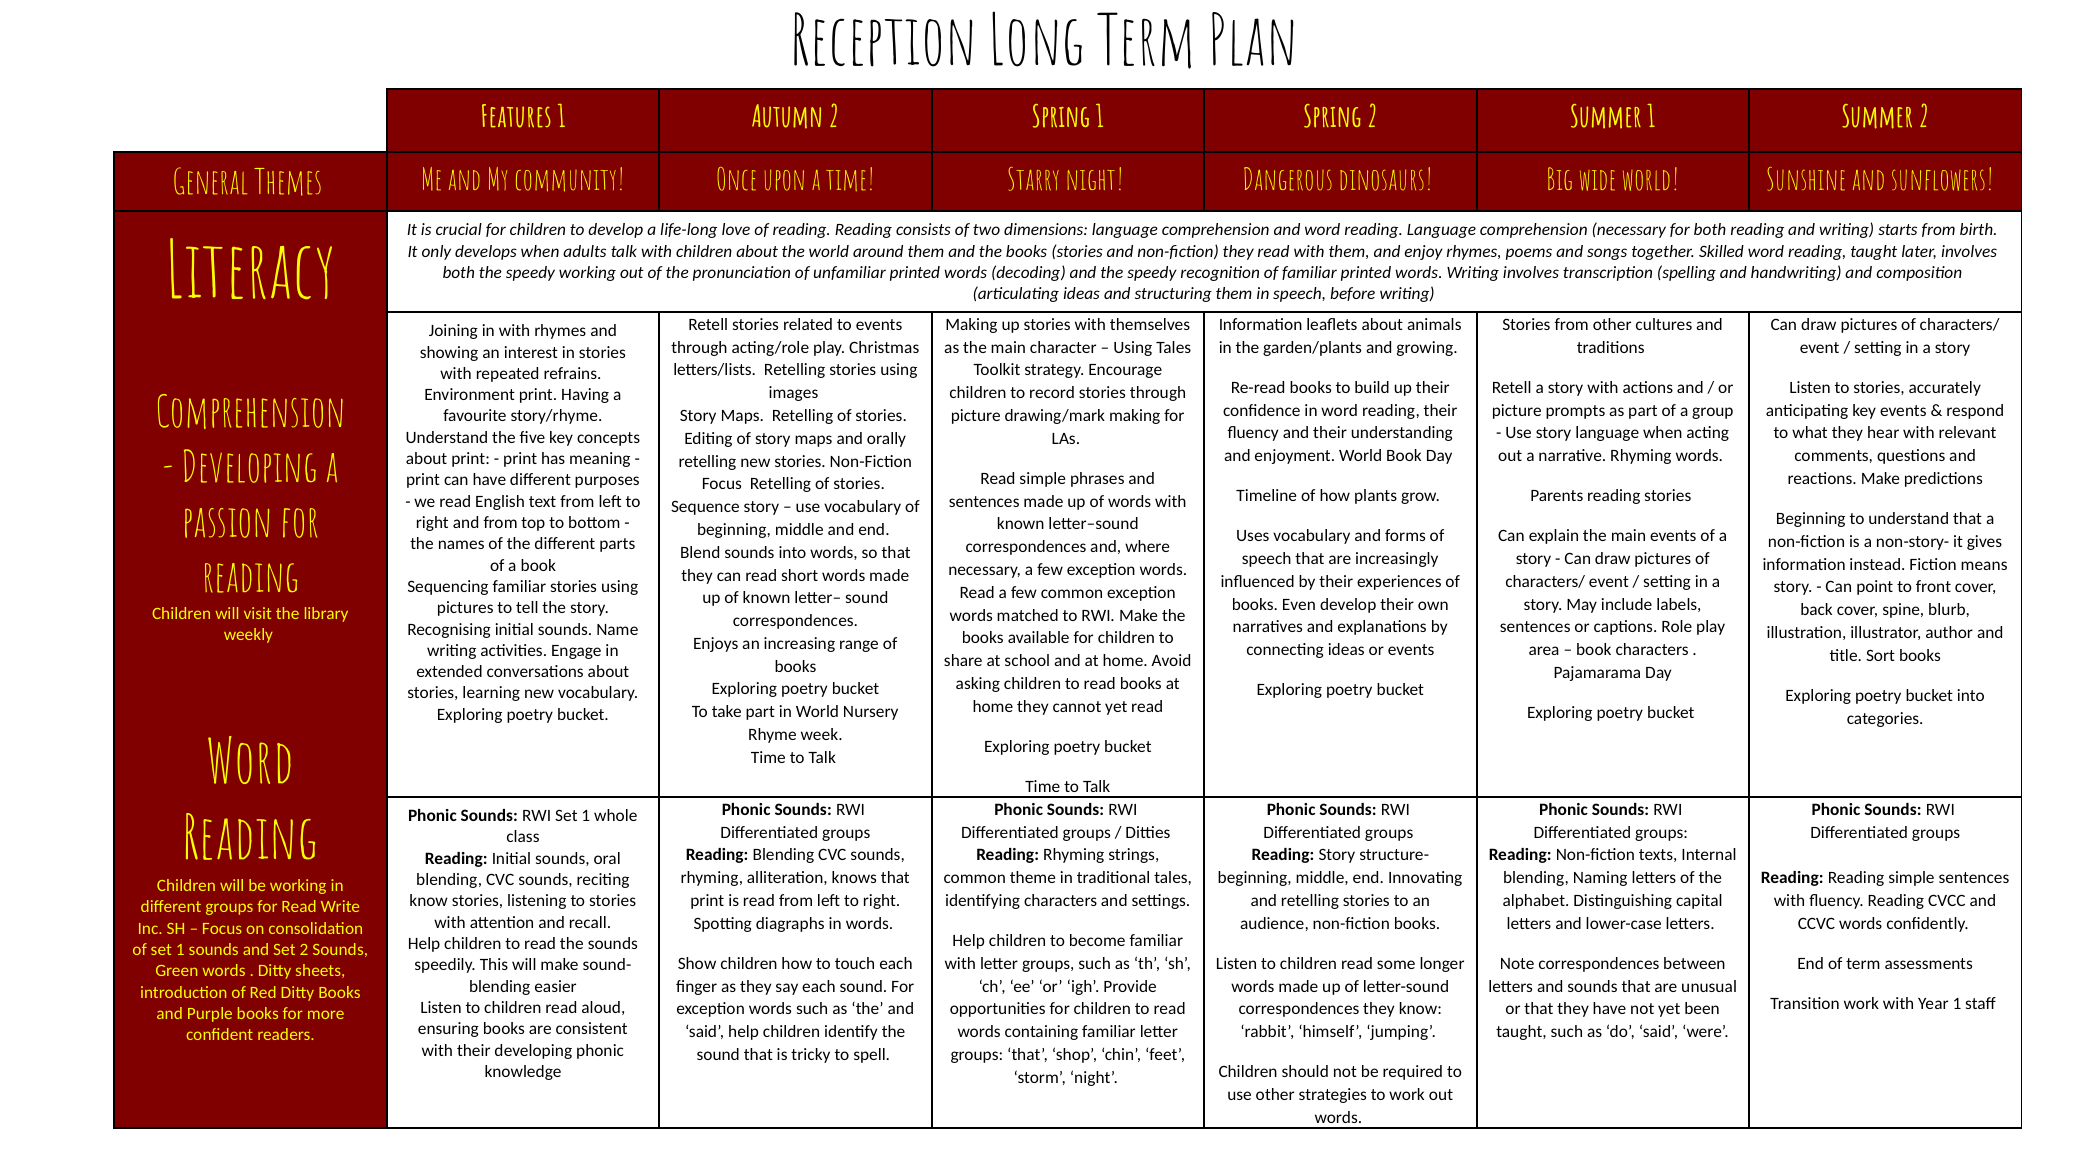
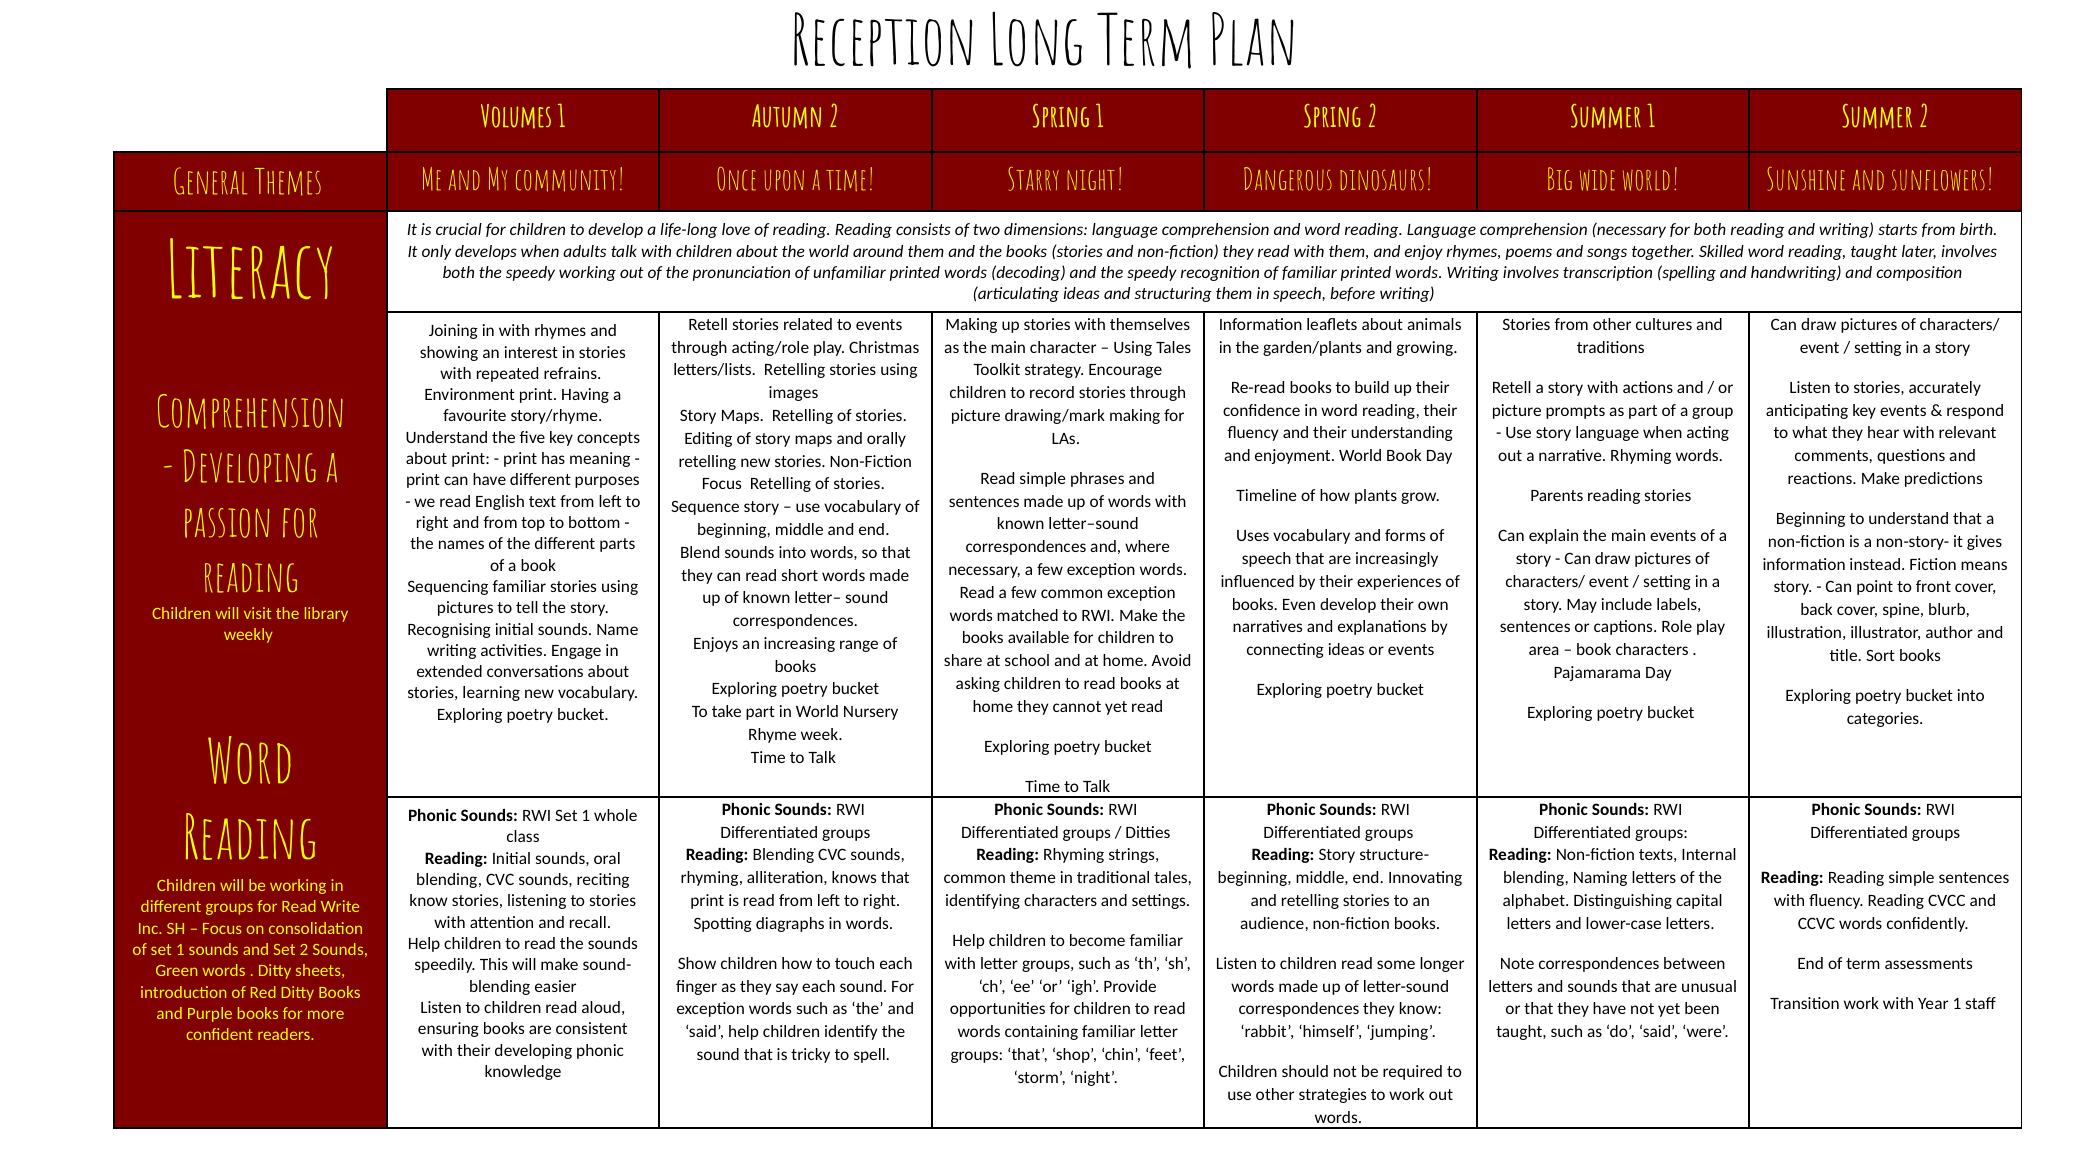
Features: Features -> Volumes (516, 117)
